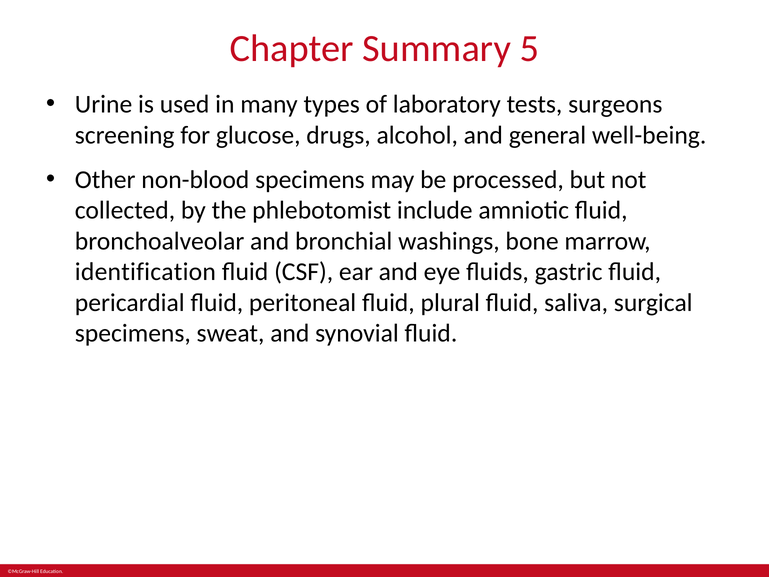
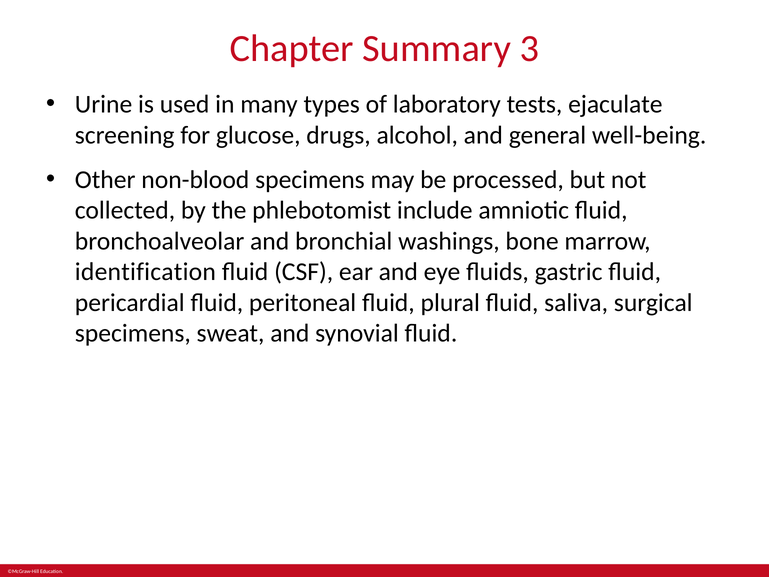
5: 5 -> 3 (529, 49)
surgeons: surgeons -> ejaculate (615, 104)
